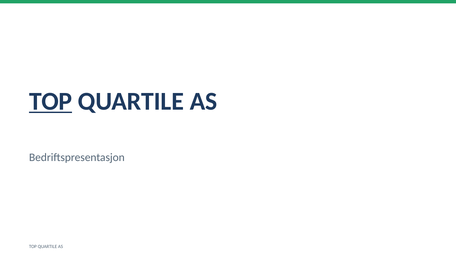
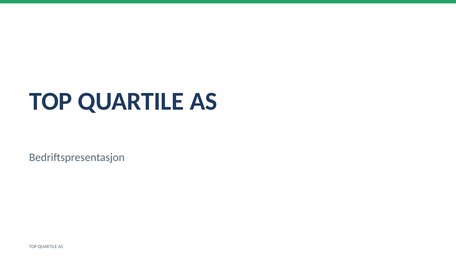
TOP underline: present -> none (51, 101)
